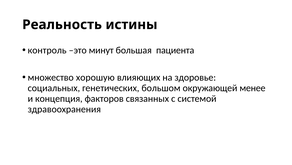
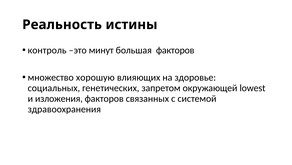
большая пациента: пациента -> факторов (175, 50)
большом: большом -> запретом (161, 88)
менее: менее -> lowest (253, 88)
концепция: концепция -> изложения (59, 98)
